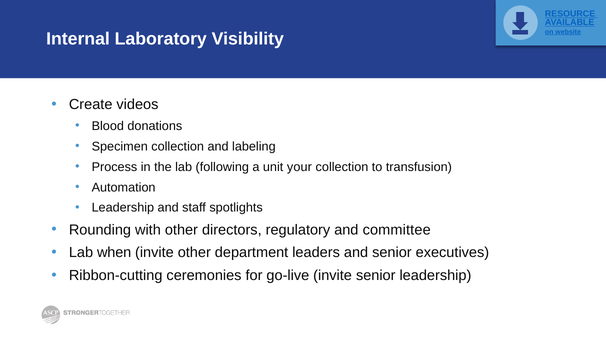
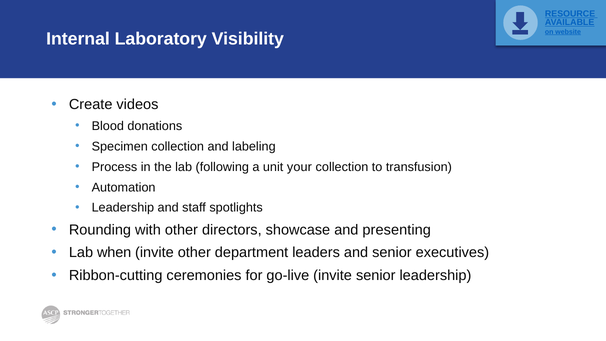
regulatory: regulatory -> showcase (298, 230)
committee: committee -> presenting (397, 230)
